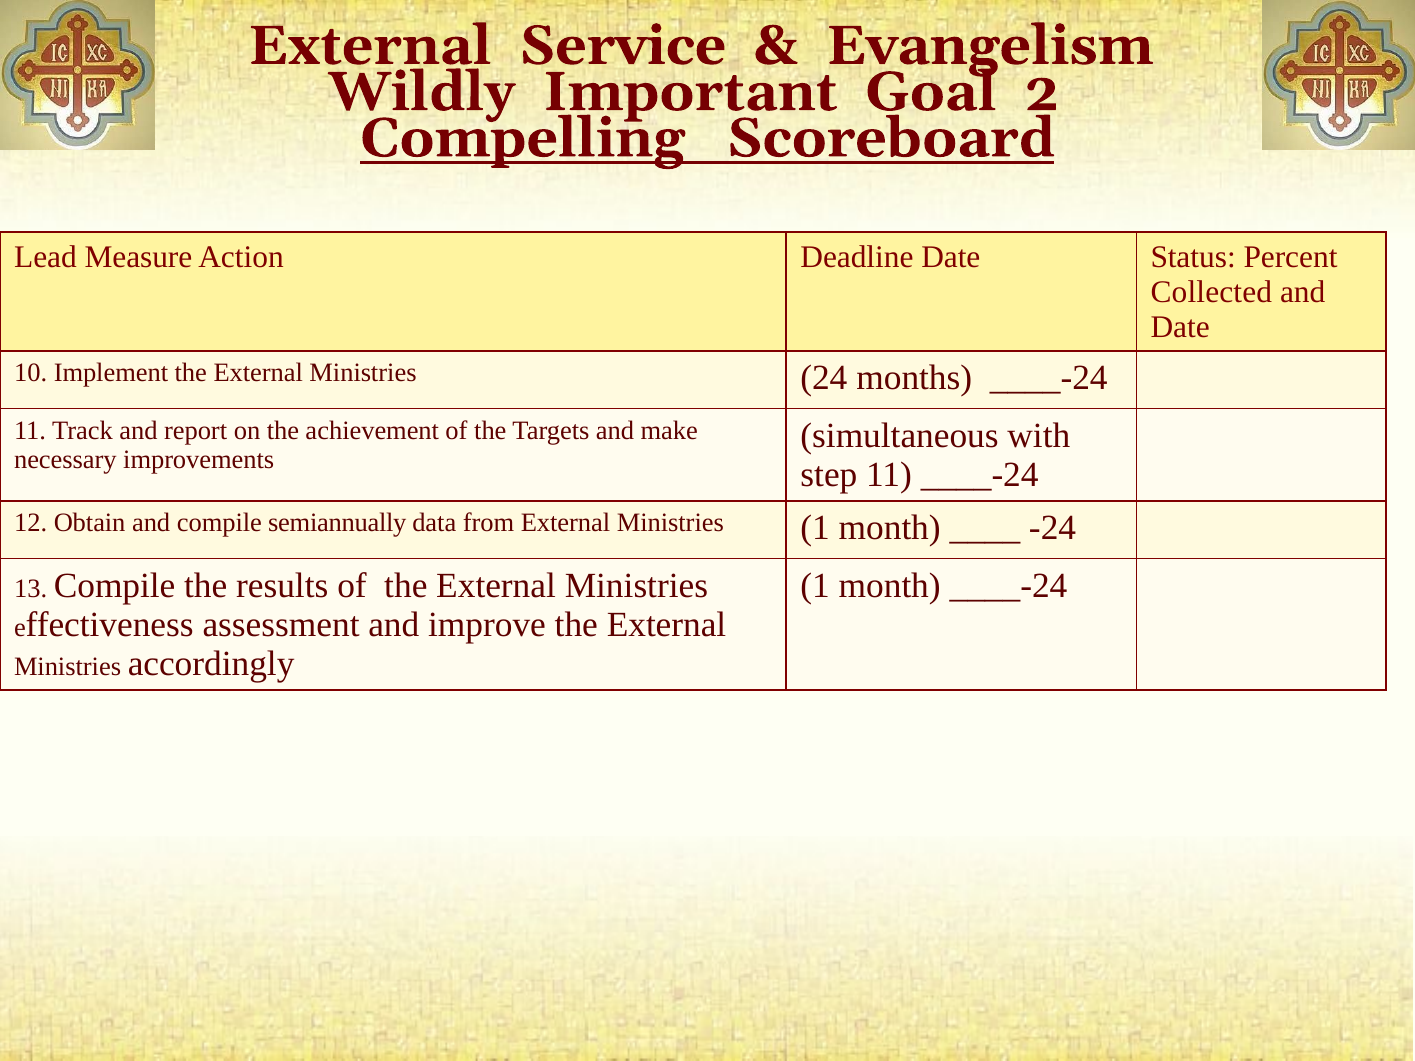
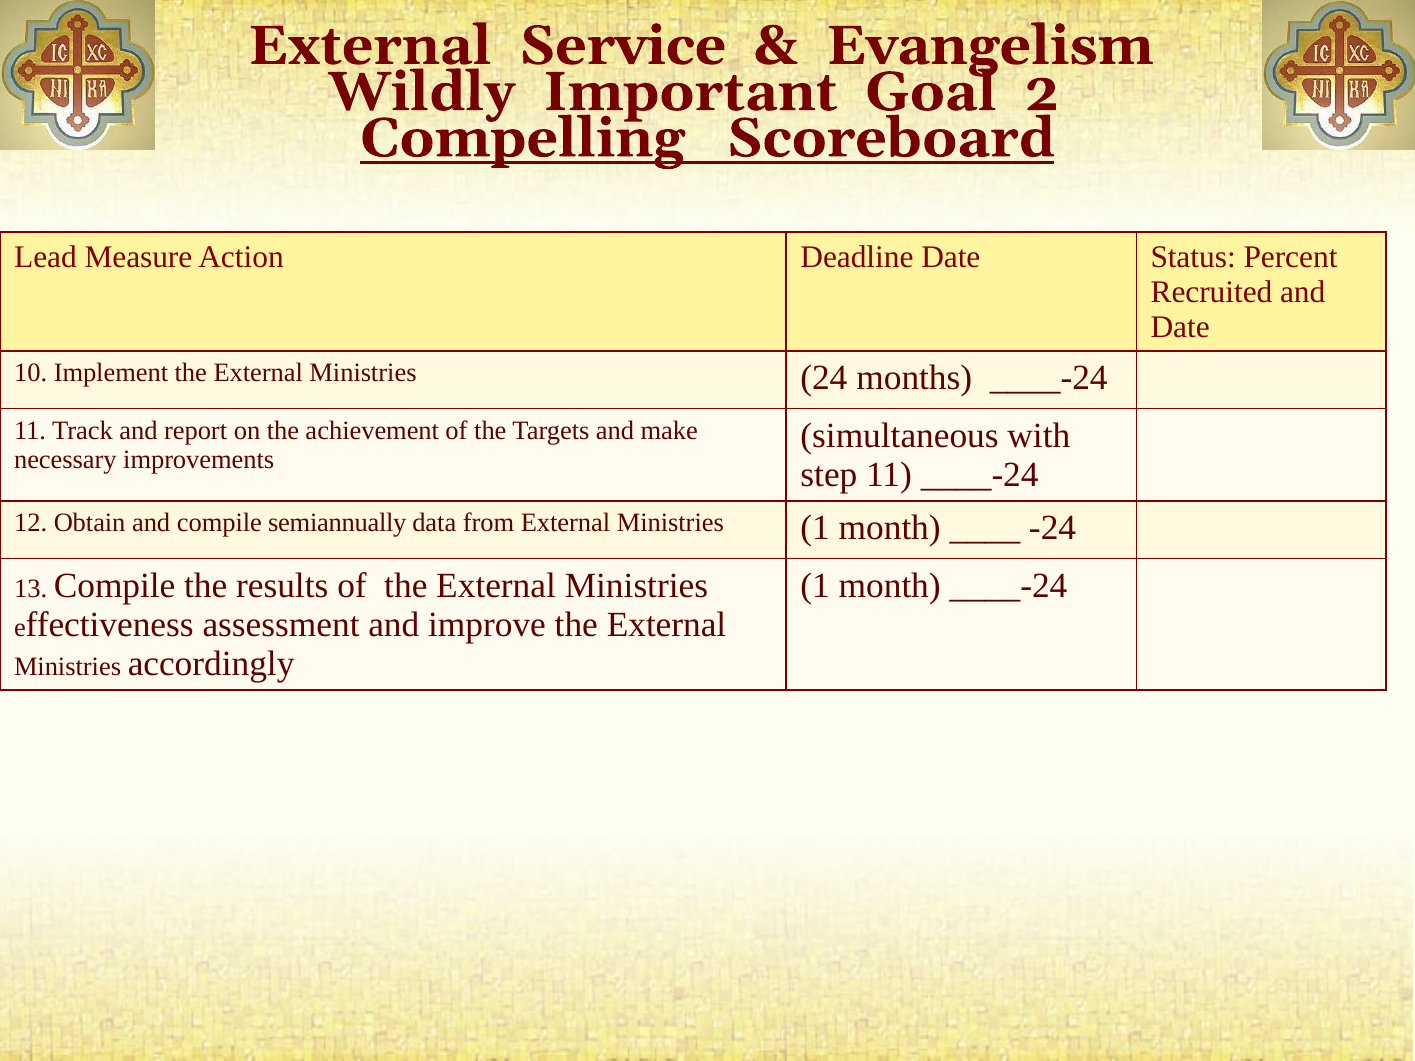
Collected: Collected -> Recruited (1211, 292)
